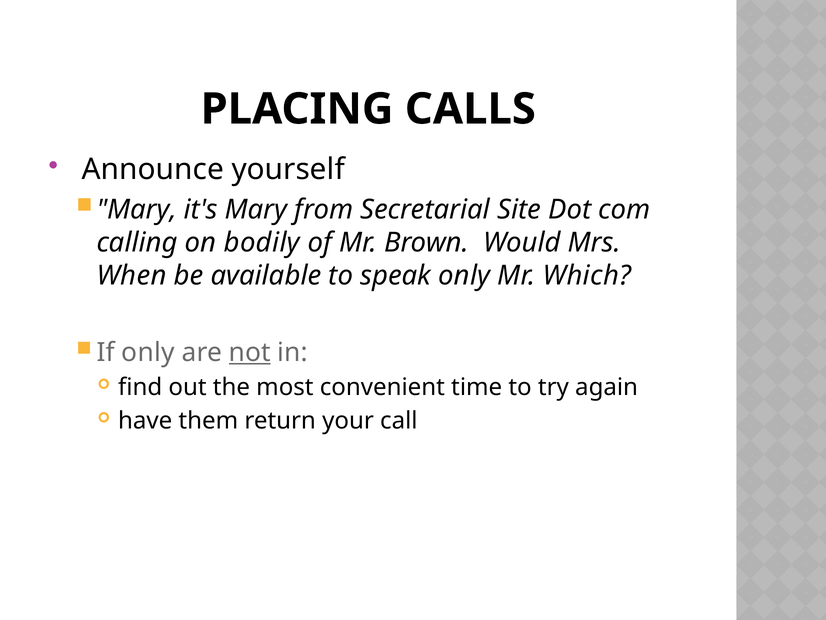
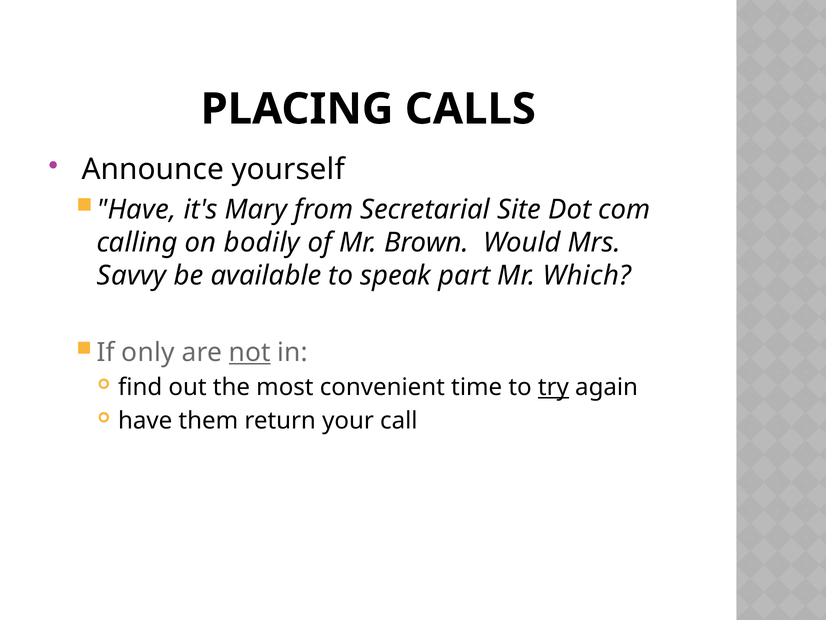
Mary: Mary -> Have (136, 209)
When: When -> Savvy (132, 276)
speak only: only -> part (464, 276)
try underline: none -> present (553, 387)
